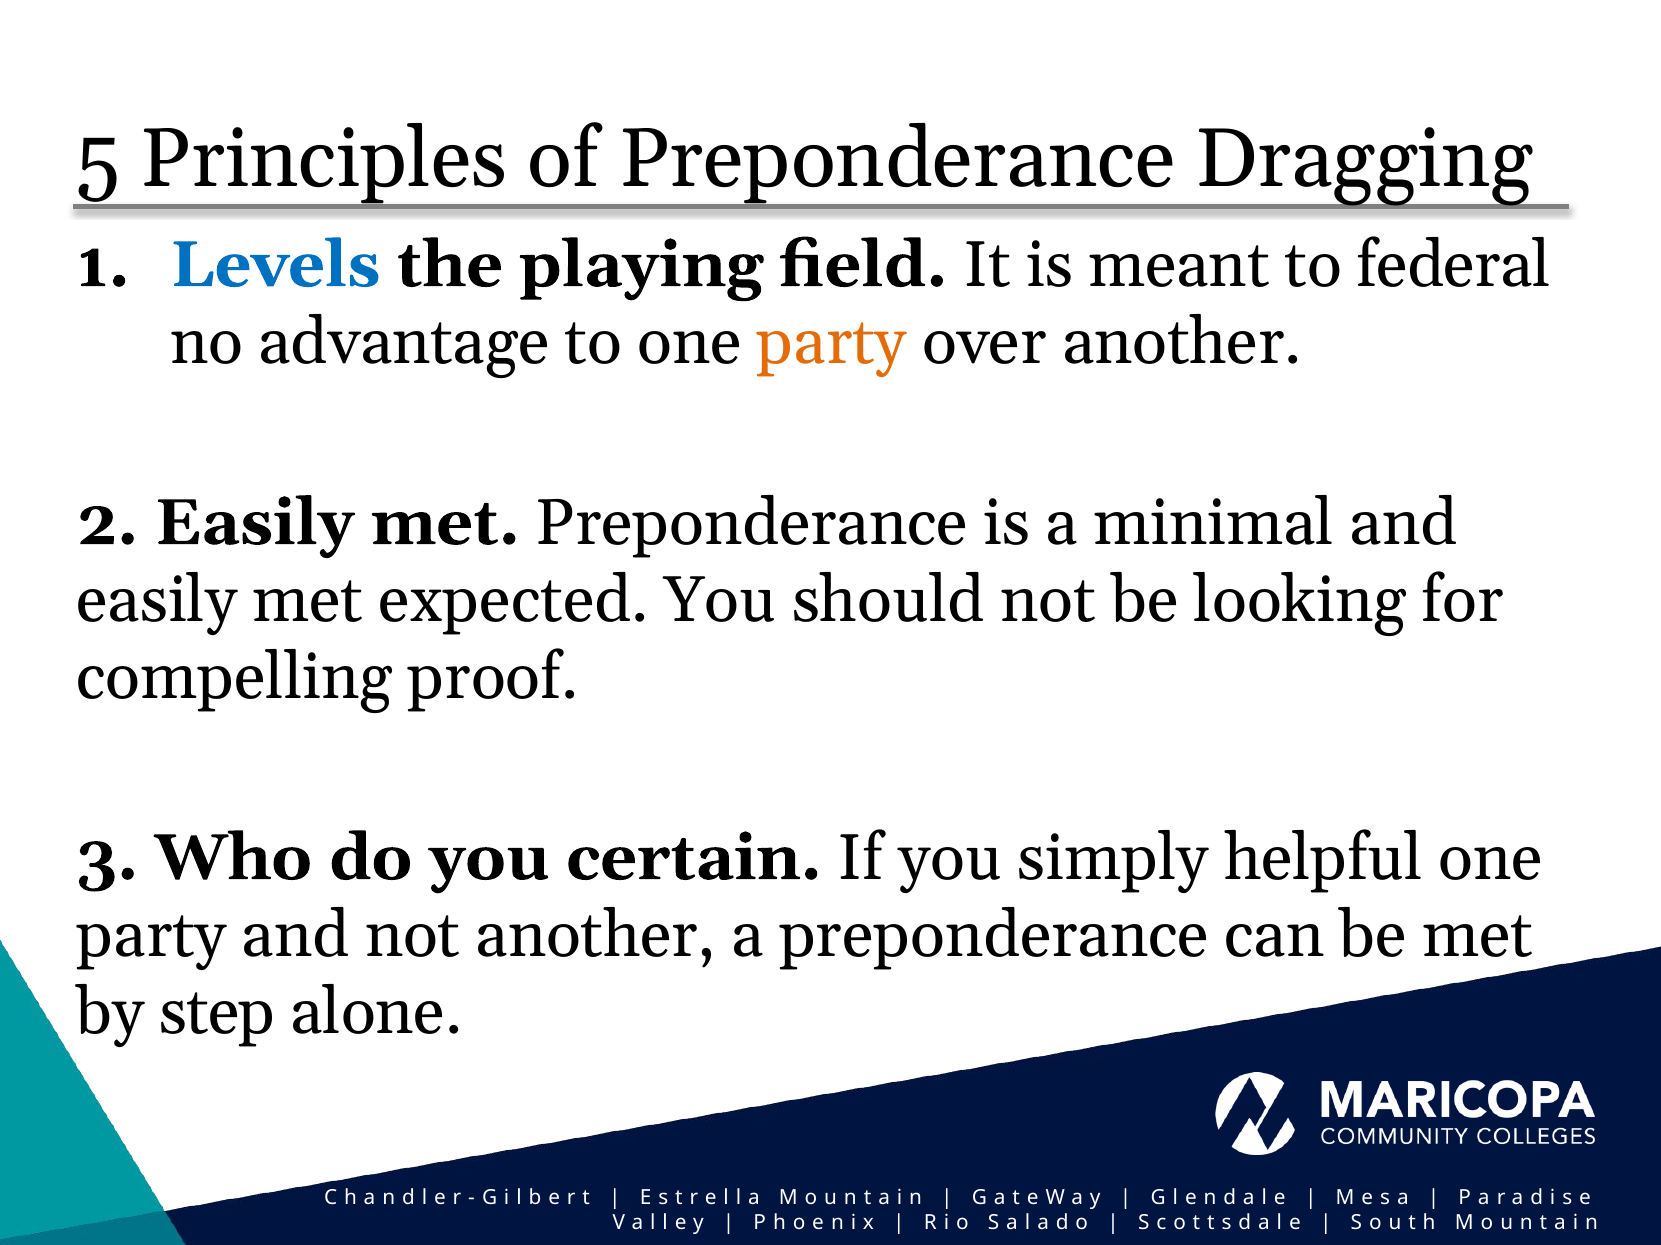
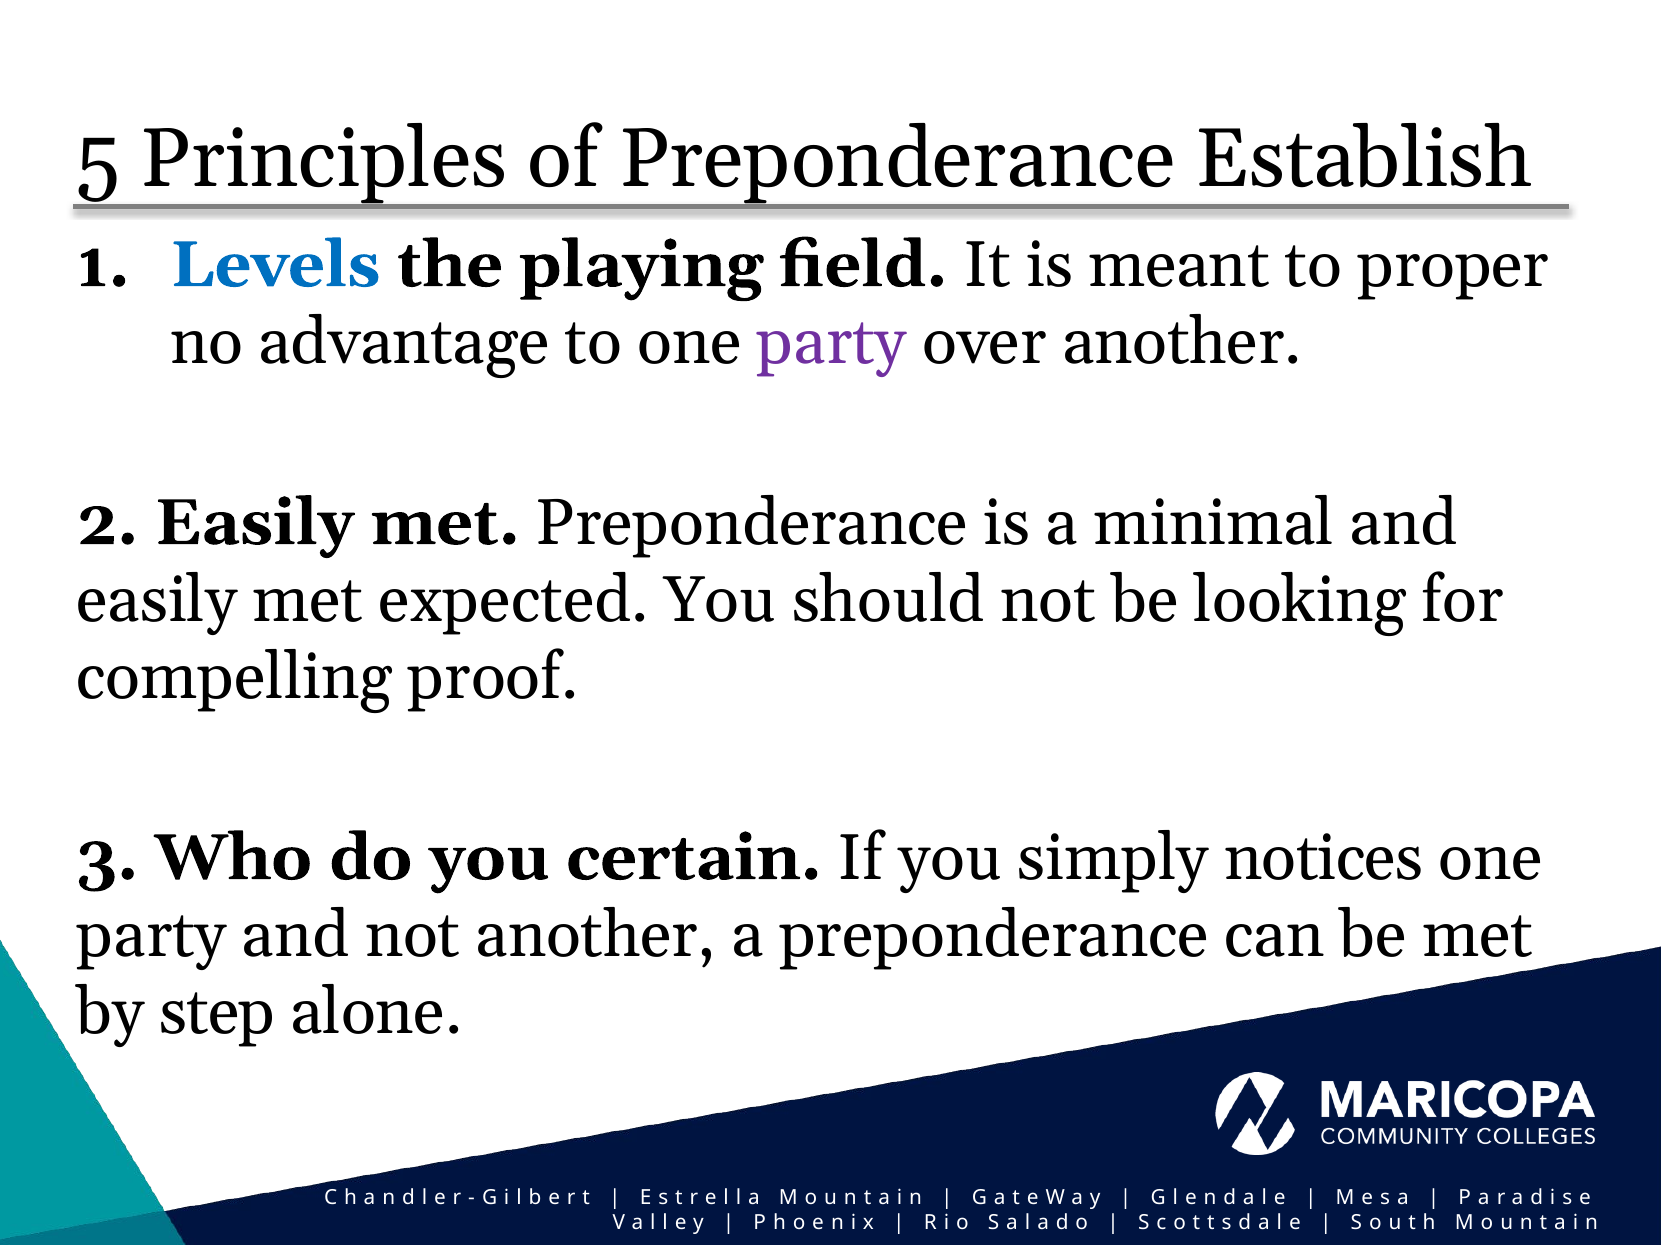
Dragging: Dragging -> Establish (1364, 159)
federal: federal -> proper (1453, 265)
party colour: orange -> purple (832, 342)
helpful: helpful -> notices (1324, 858)
